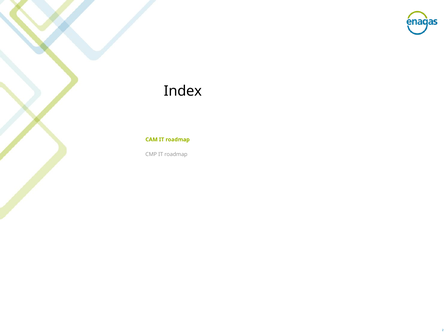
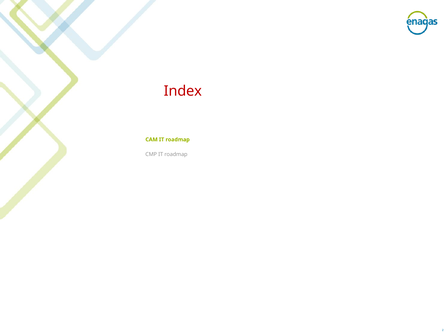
Index colour: black -> red (183, 91)
